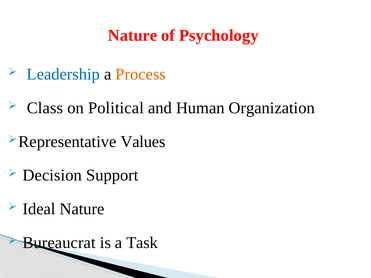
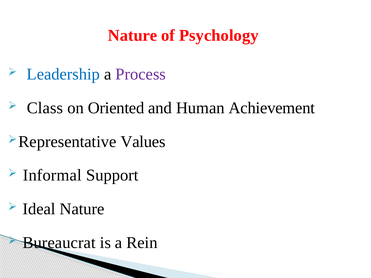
Process colour: orange -> purple (141, 74)
Political: Political -> Oriented (116, 108)
Organization: Organization -> Achievement (272, 108)
Decision: Decision -> Informal (52, 175)
Task: Task -> Rein (142, 243)
